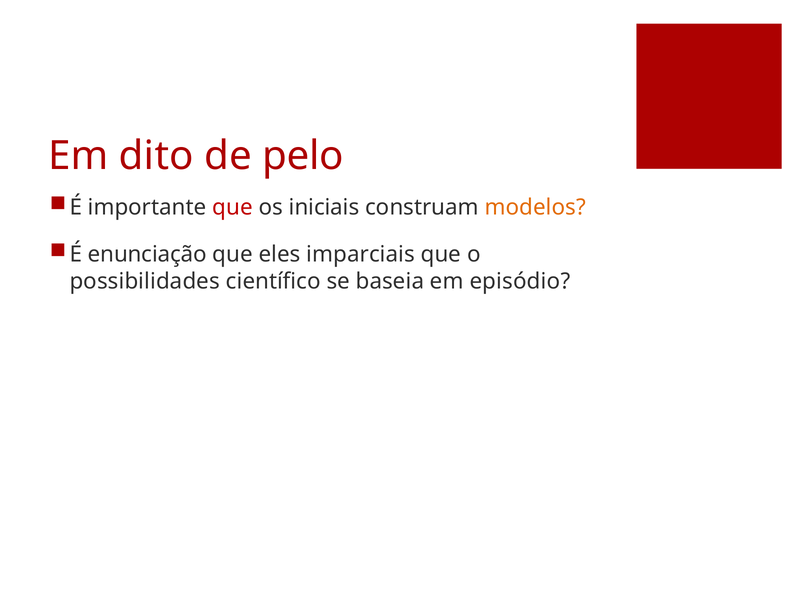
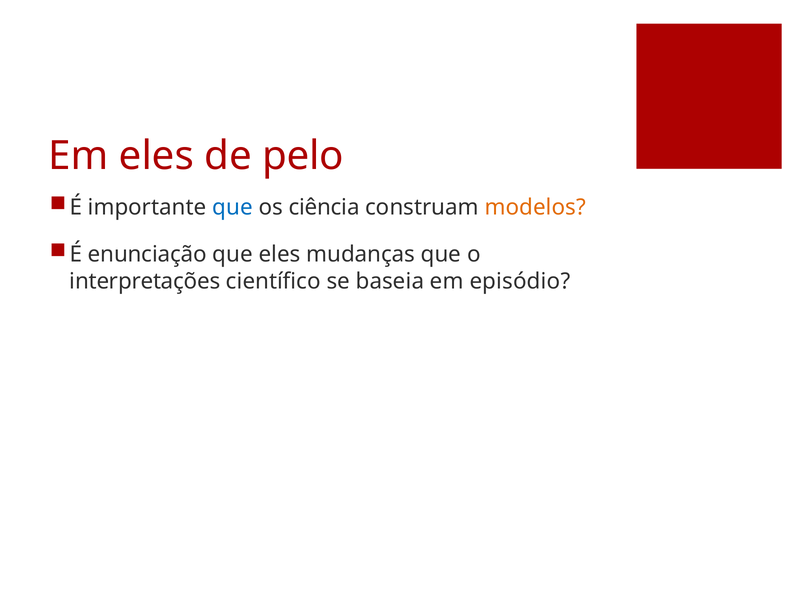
Em dito: dito -> eles (156, 156)
que colour: red -> blue (233, 207)
iniciais: iniciais -> ciência (324, 207)
imparciais: imparciais -> mudanças (361, 254)
possibilidades: possibilidades -> interpretações (145, 281)
